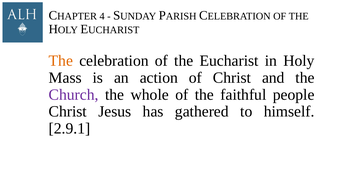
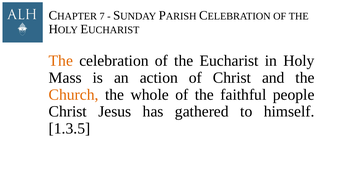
4: 4 -> 7 (102, 16)
Church colour: purple -> orange (74, 95)
2.9.1: 2.9.1 -> 1.3.5 (69, 128)
